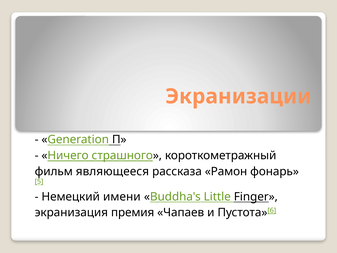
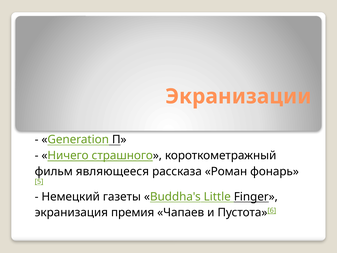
Рамон: Рамон -> Роман (226, 171)
имени: имени -> газеты (122, 197)
